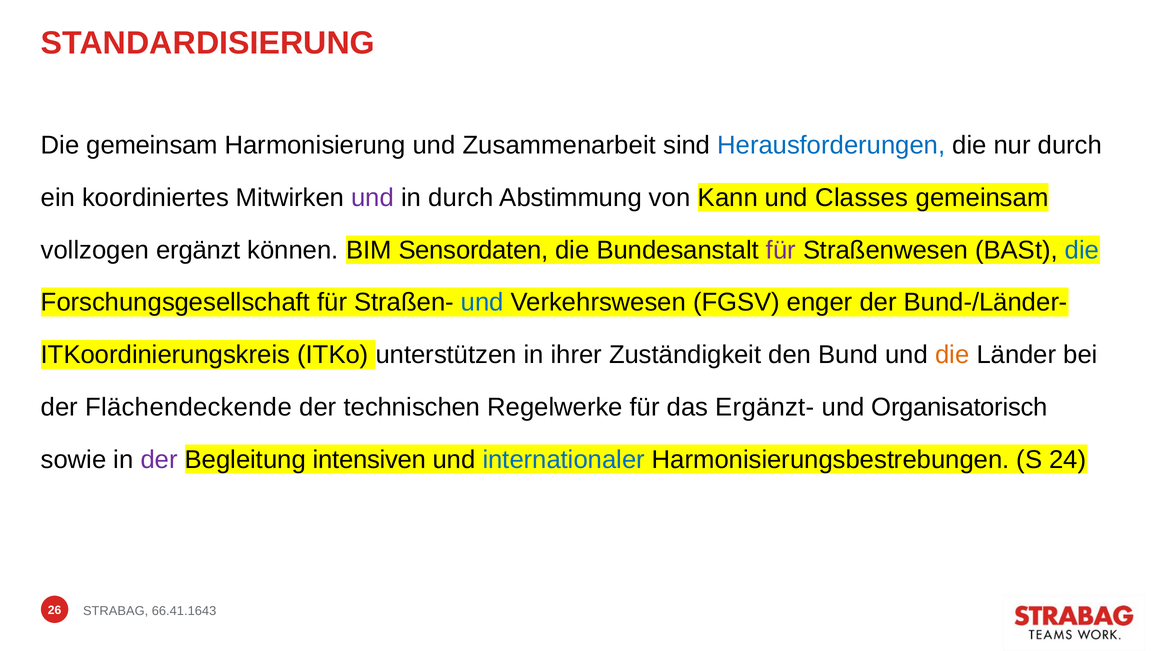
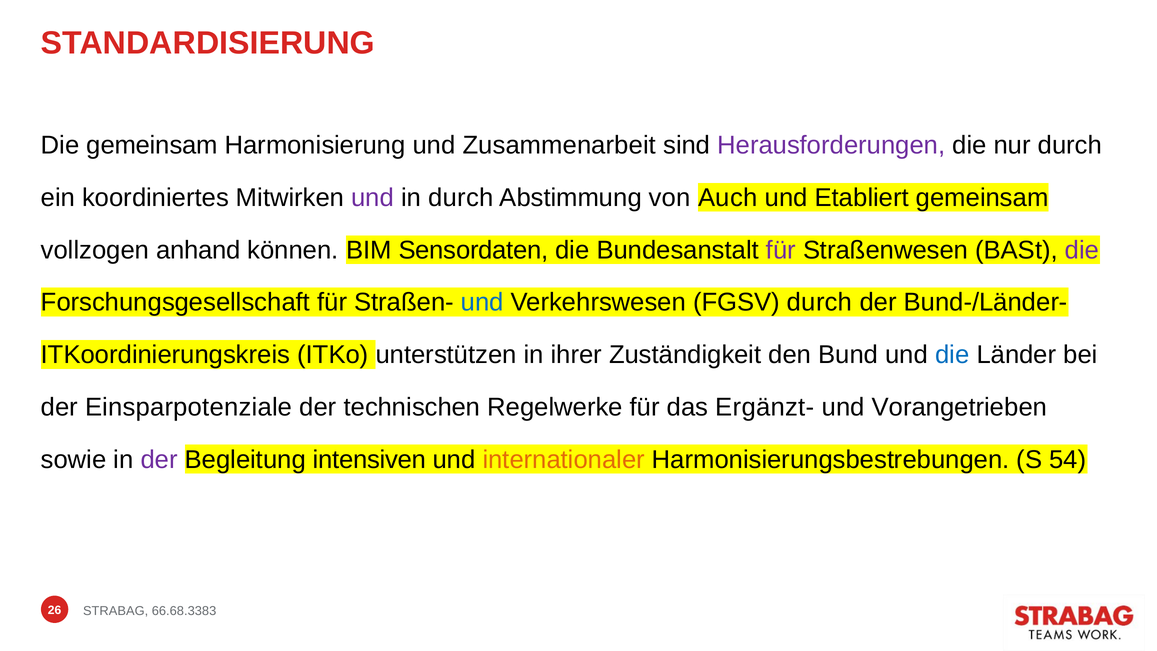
Herausforderungen colour: blue -> purple (831, 145)
Kann: Kann -> Auch (728, 198)
Classes: Classes -> Etabliert (862, 198)
ergänzt: ergänzt -> anhand (198, 250)
die colour: blue -> purple (1082, 250)
FGSV enger: enger -> durch (820, 302)
die colour: orange -> blue (952, 355)
Flächendeckende: Flächendeckende -> Einsparpotenziale (189, 407)
Organisatorisch: Organisatorisch -> Vorangetrieben (959, 407)
internationaler colour: blue -> orange (564, 459)
24: 24 -> 54 (1068, 459)
66.41.1643: 66.41.1643 -> 66.68.3383 (184, 611)
